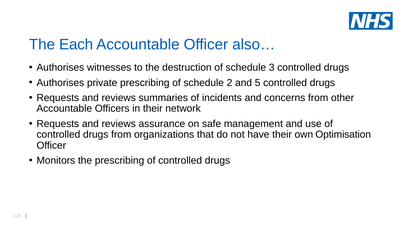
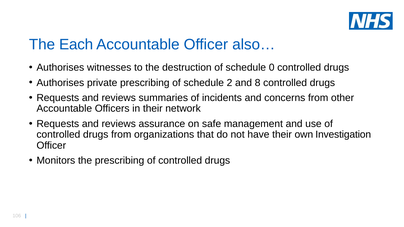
3: 3 -> 0 (272, 68)
5: 5 -> 8 (258, 83)
Optimisation: Optimisation -> Investigation (343, 135)
